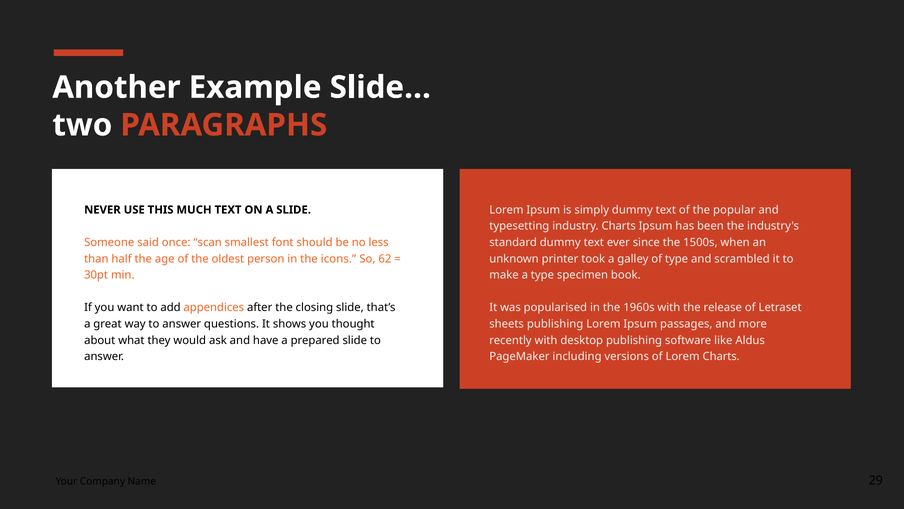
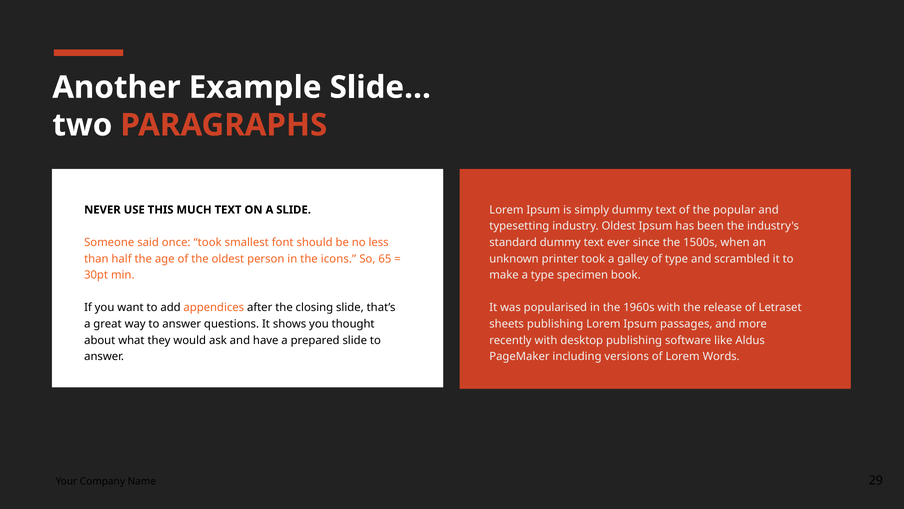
industry Charts: Charts -> Oldest (619, 226)
once scan: scan -> took (208, 242)
62: 62 -> 65 (385, 259)
Lorem Charts: Charts -> Words (721, 356)
